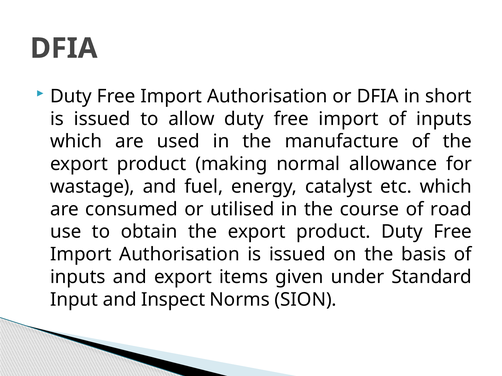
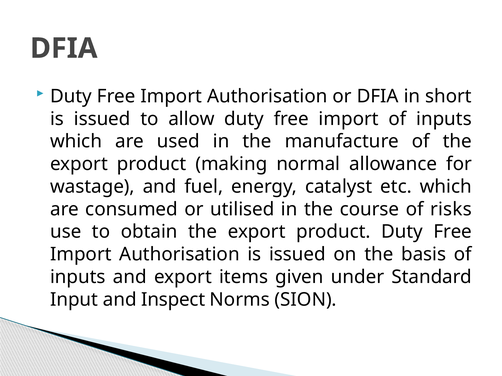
road: road -> risks (451, 209)
